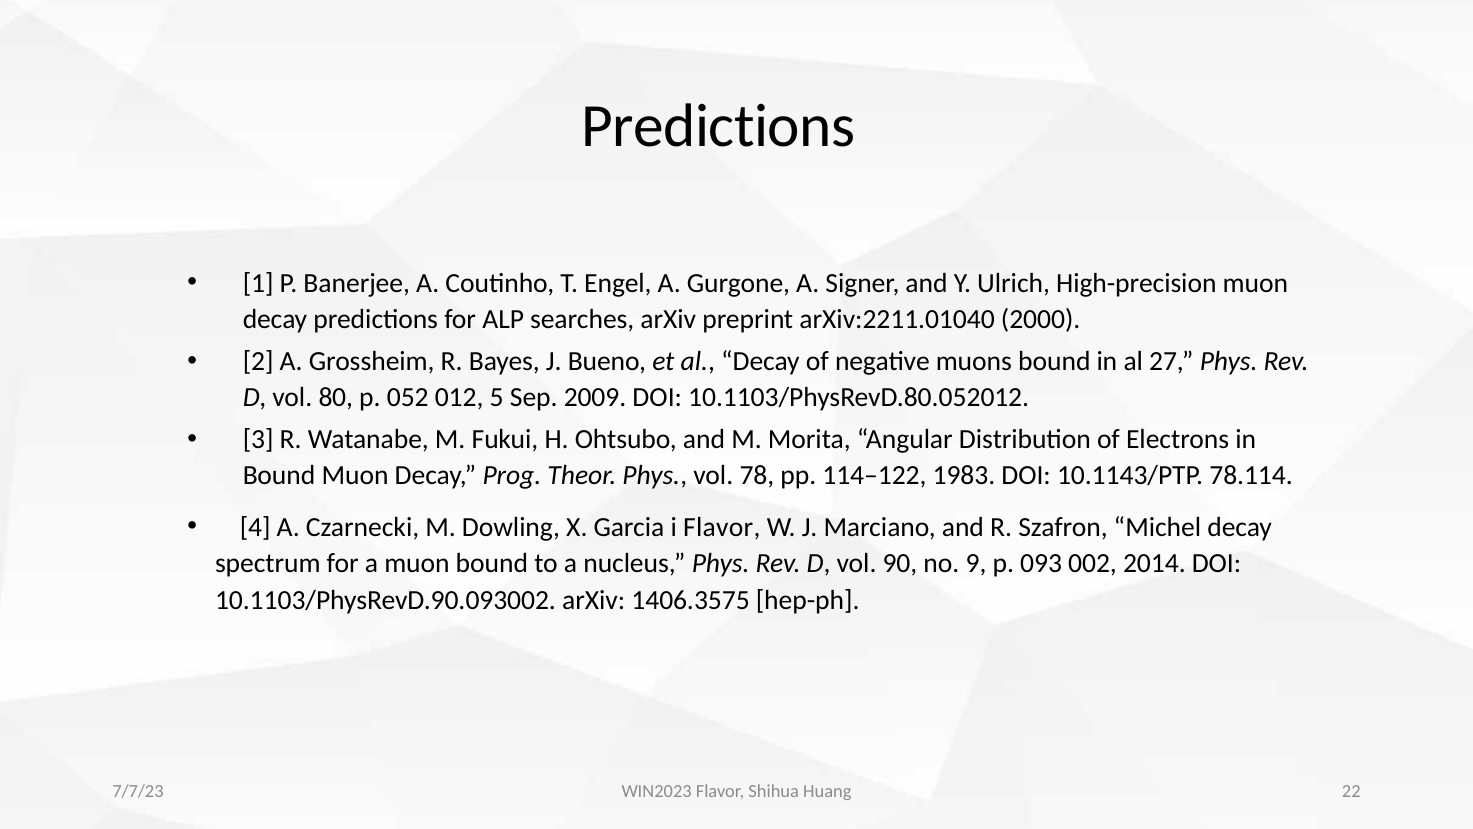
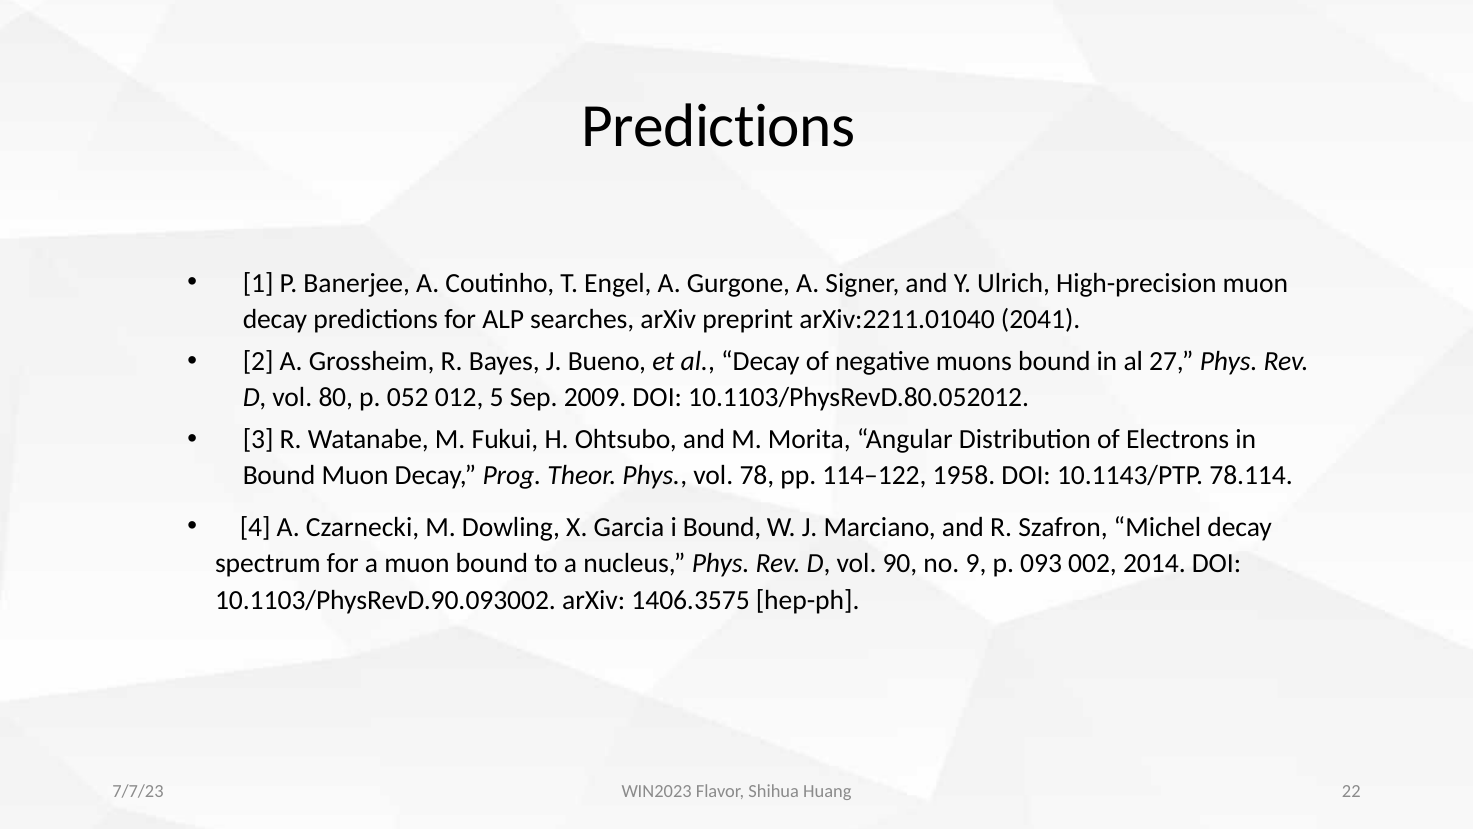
2000: 2000 -> 2041 (1041, 320)
1983: 1983 -> 1958 (964, 476)
i Flavor: Flavor -> Bound (722, 527)
